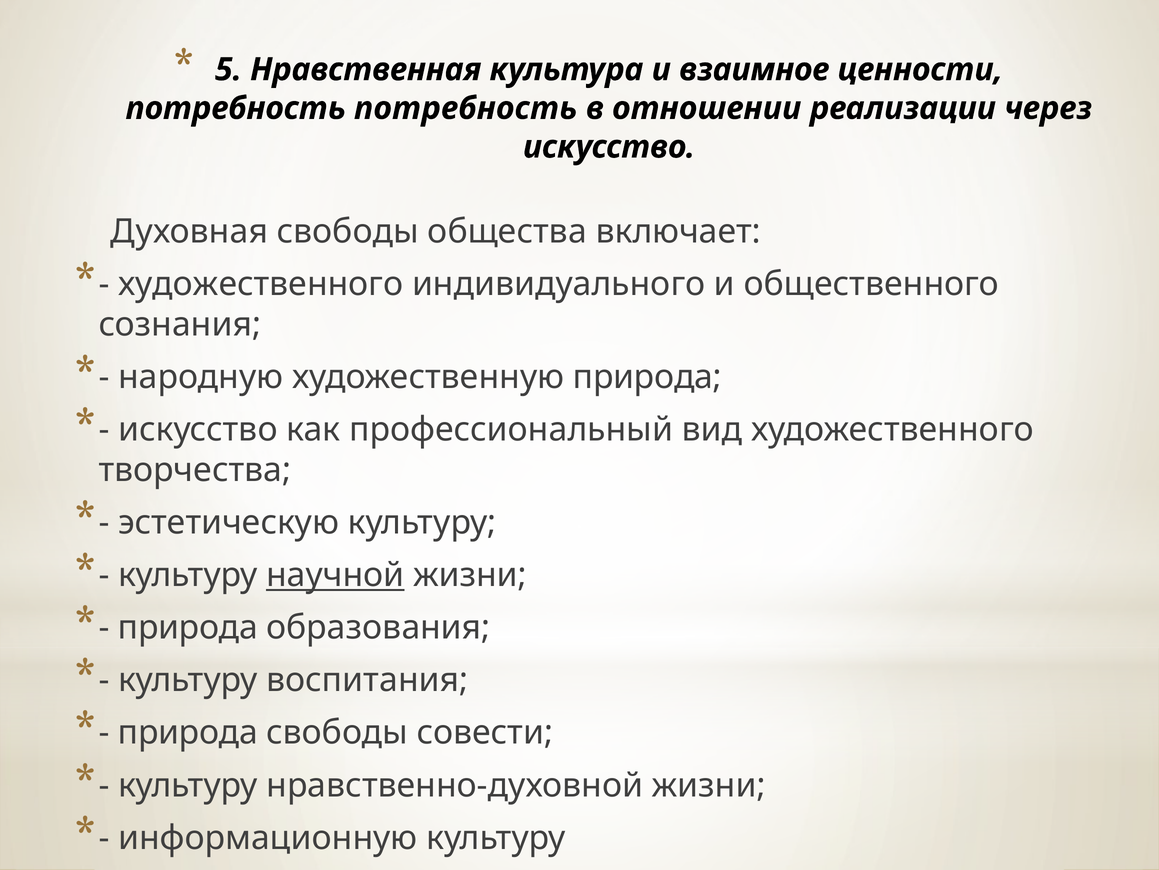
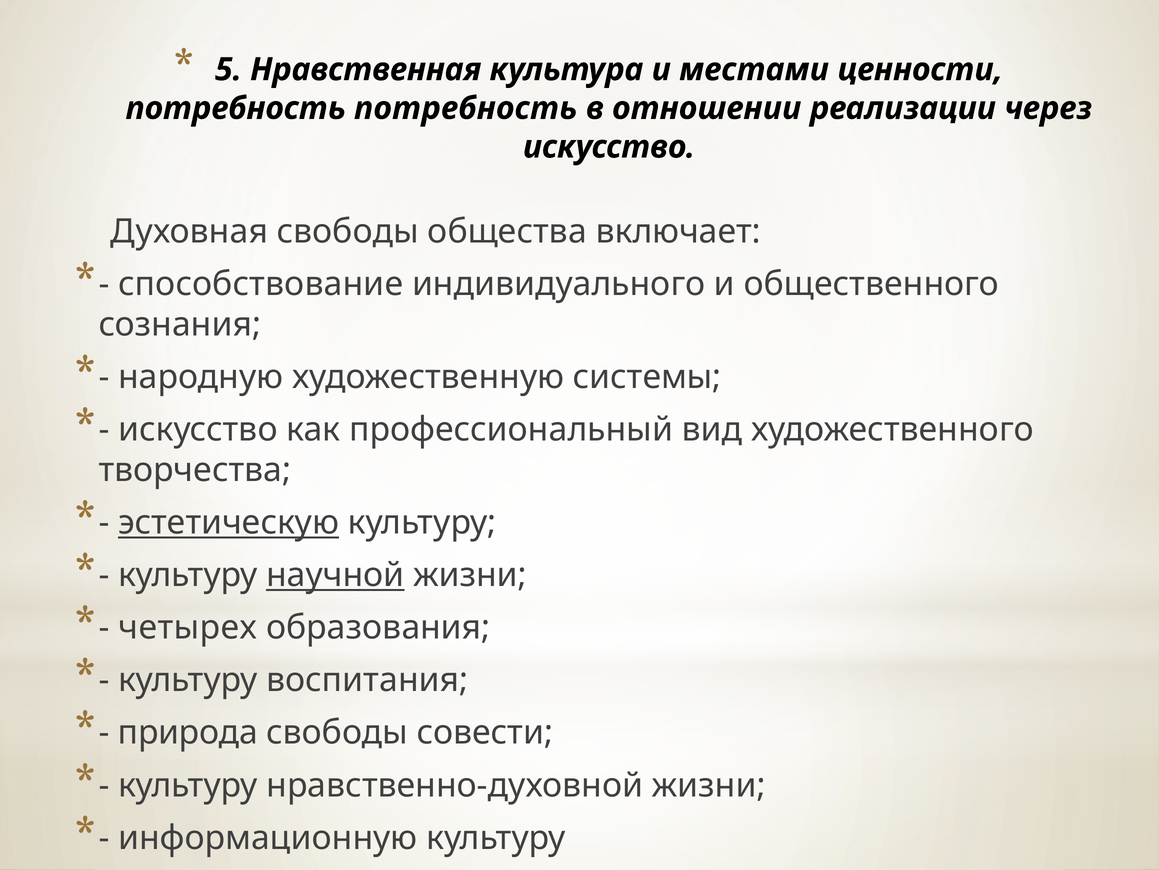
взаимное: взаимное -> местами (754, 70)
художественного: художественного -> способствование (261, 284)
художественную природа: природа -> системы (647, 377)
эстетическую underline: none -> present (229, 522)
природа: природа -> четырех (188, 627)
